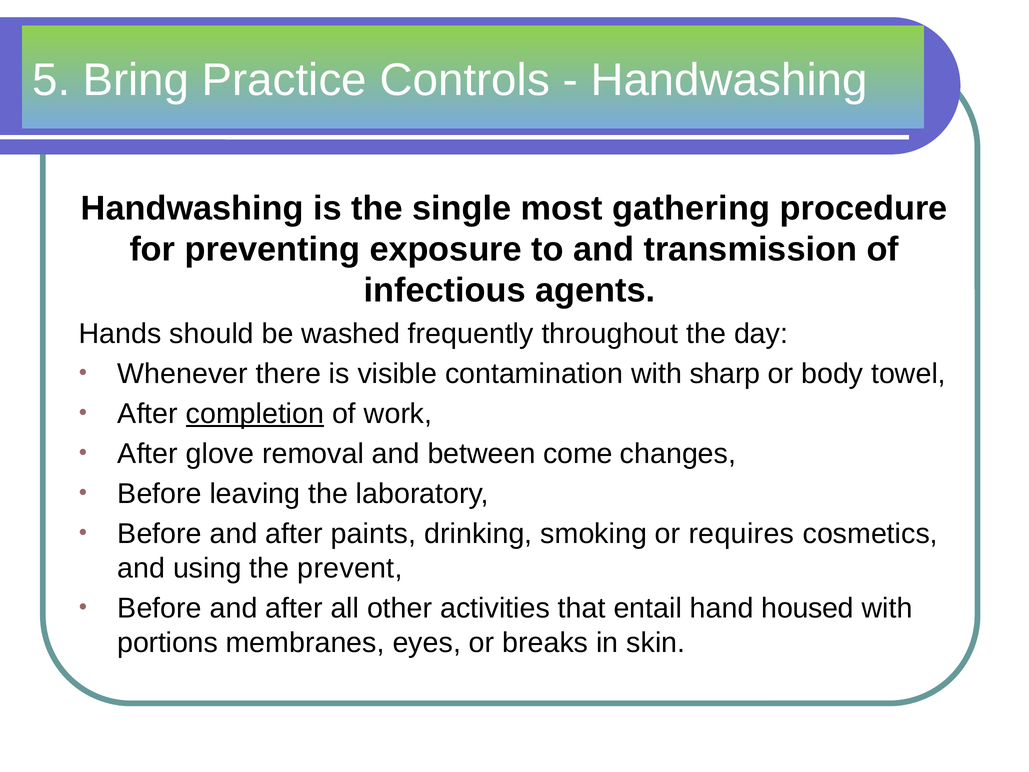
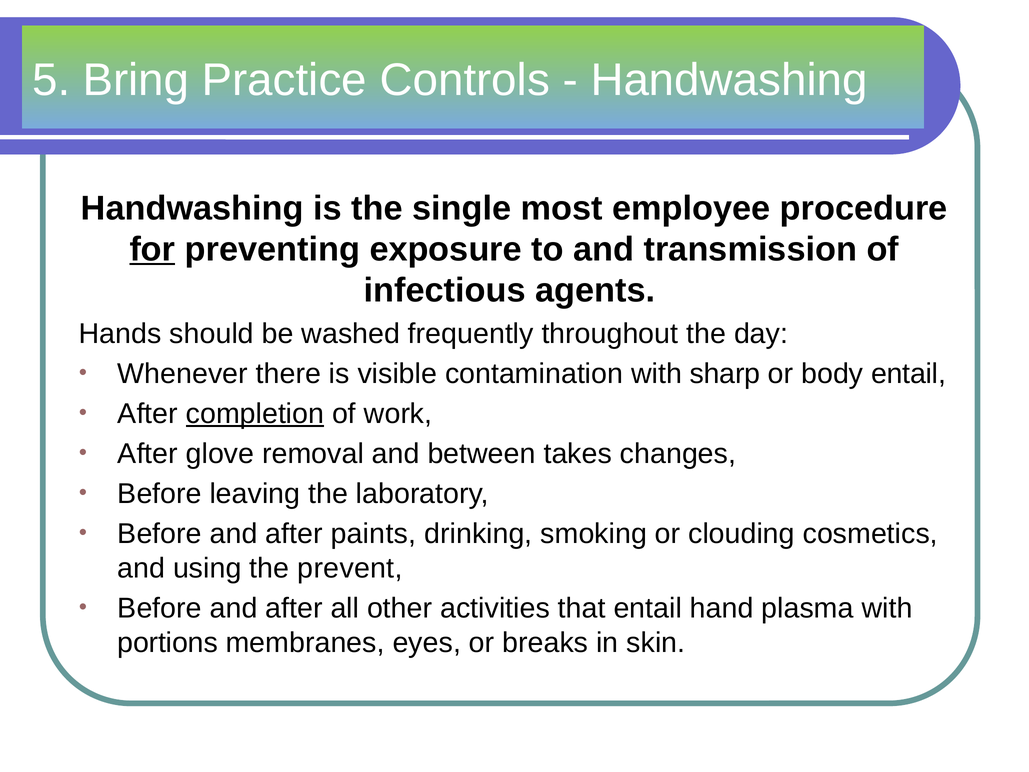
gathering: gathering -> employee (691, 208)
for underline: none -> present (152, 249)
body towel: towel -> entail (909, 374)
come: come -> takes (578, 454)
requires: requires -> clouding (741, 534)
housed: housed -> plasma (807, 608)
